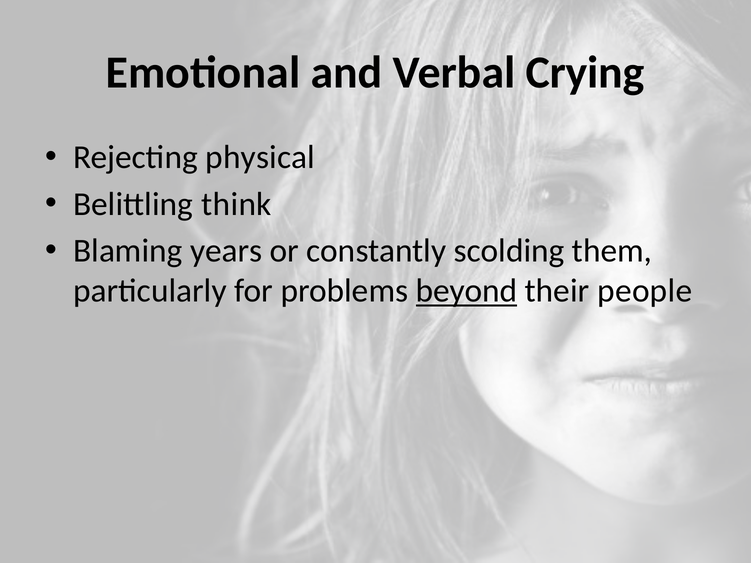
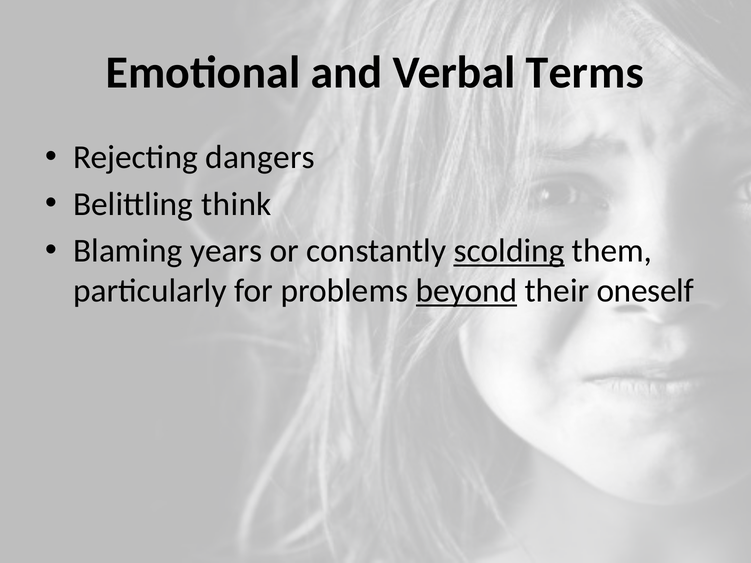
Crying: Crying -> Terms (585, 73)
physical: physical -> dangers (260, 158)
scolding underline: none -> present (509, 251)
people: people -> oneself (645, 291)
